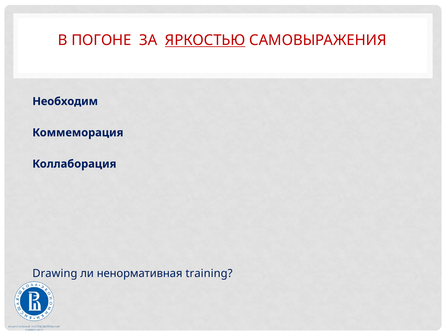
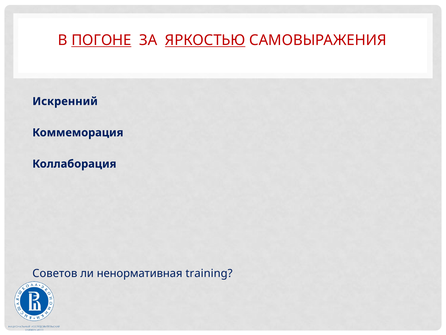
ПОГОНЕ underline: none -> present (101, 40)
Необходим: Необходим -> Искренний (65, 101)
Drawing: Drawing -> Советов (55, 273)
